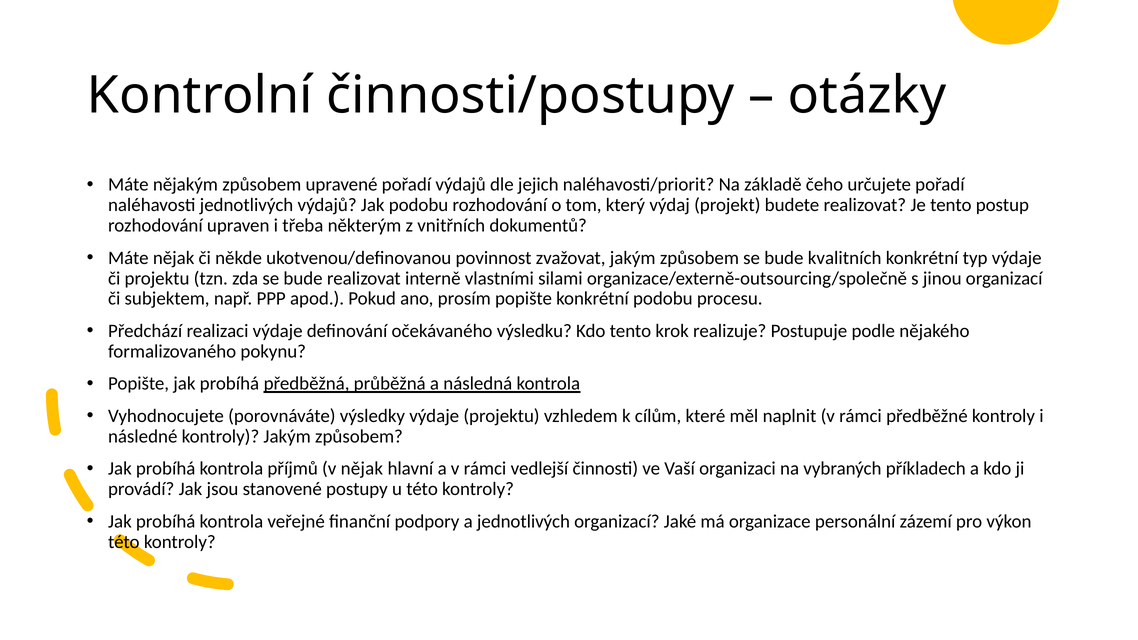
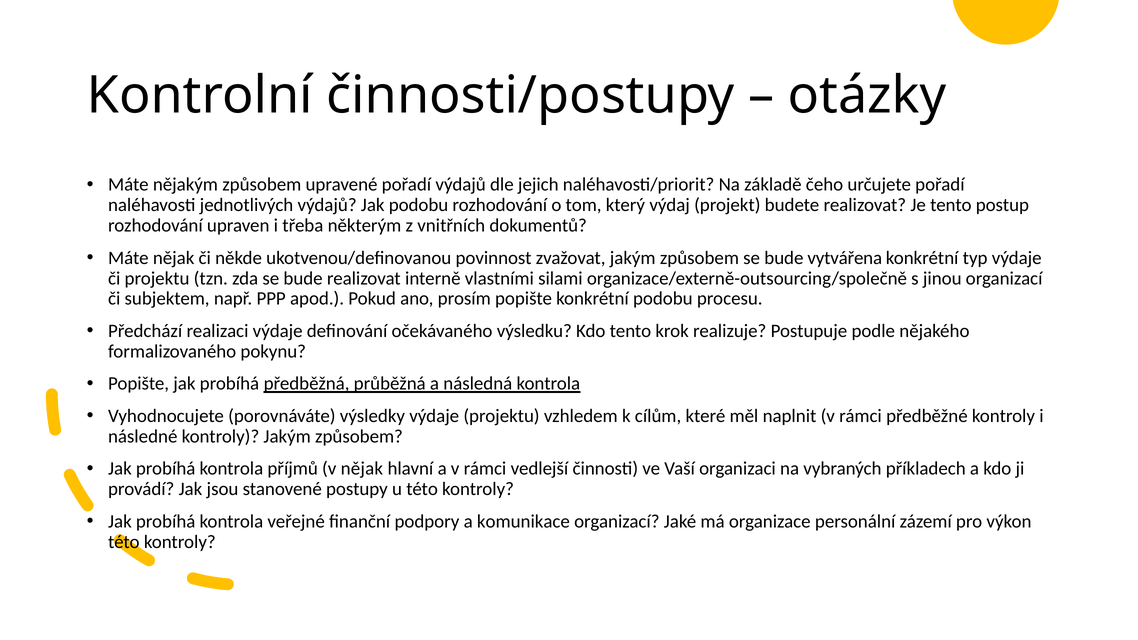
kvalitních: kvalitních -> vytvářena (845, 258)
a jednotlivých: jednotlivých -> komunikace (523, 522)
